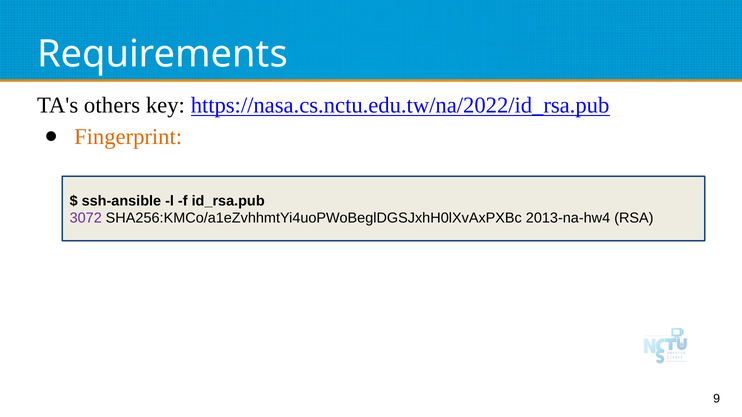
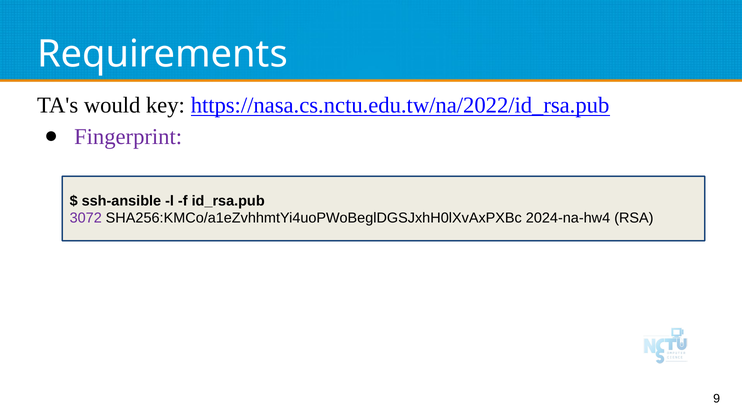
others: others -> would (112, 106)
Fingerprint colour: orange -> purple (128, 137)
2013-na-hw4: 2013-na-hw4 -> 2024-na-hw4 (568, 218)
